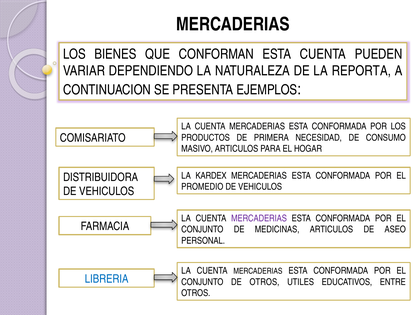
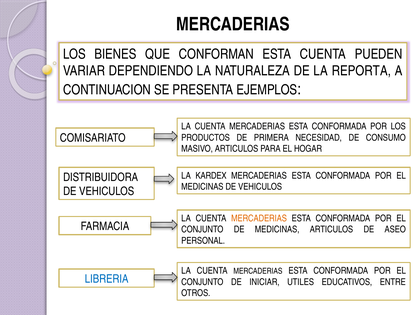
PROMEDIO: PROMEDIO -> MEDICINAS (202, 187)
MERCADERIAS colour: purple -> orange (259, 218)
DE OTROS: OTROS -> INICIAR (264, 282)
